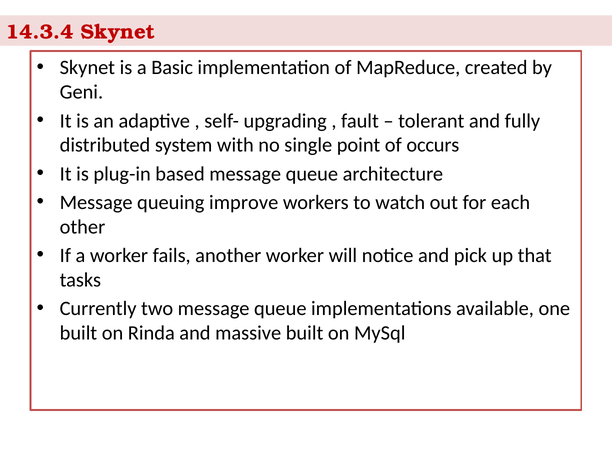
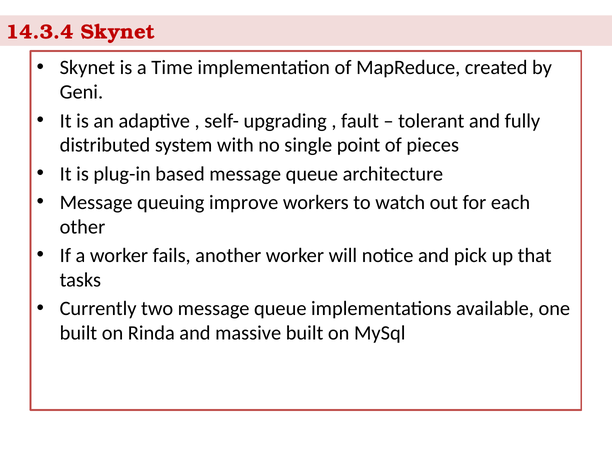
Basic: Basic -> Time (172, 68)
occurs: occurs -> pieces (433, 145)
